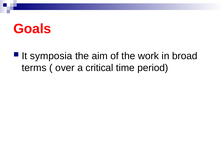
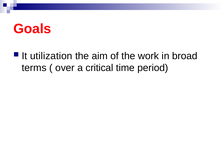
symposia: symposia -> utilization (51, 56)
